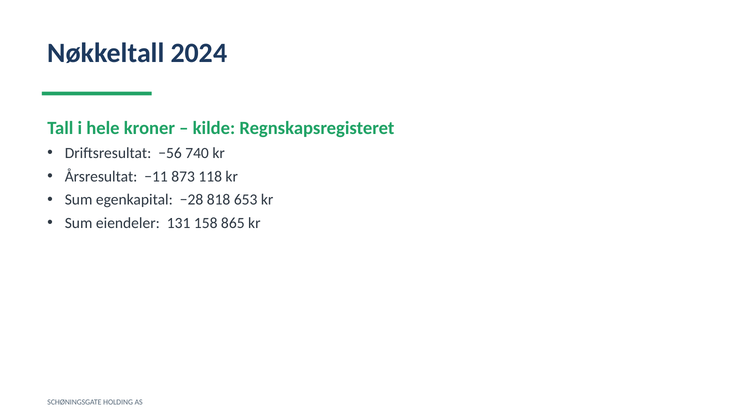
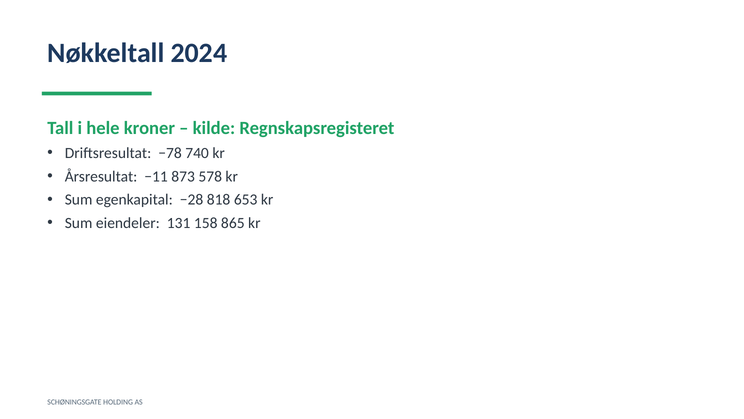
−56: −56 -> −78 (170, 153)
118: 118 -> 578 (210, 176)
